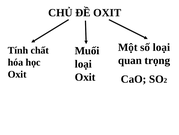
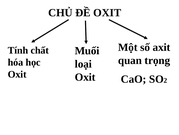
số loại: loại -> axit (162, 47)
